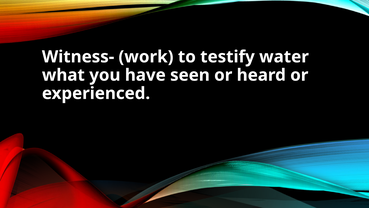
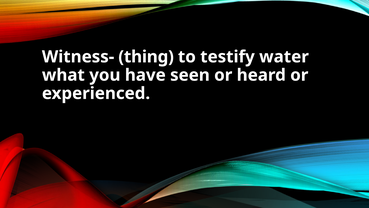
work: work -> thing (146, 57)
